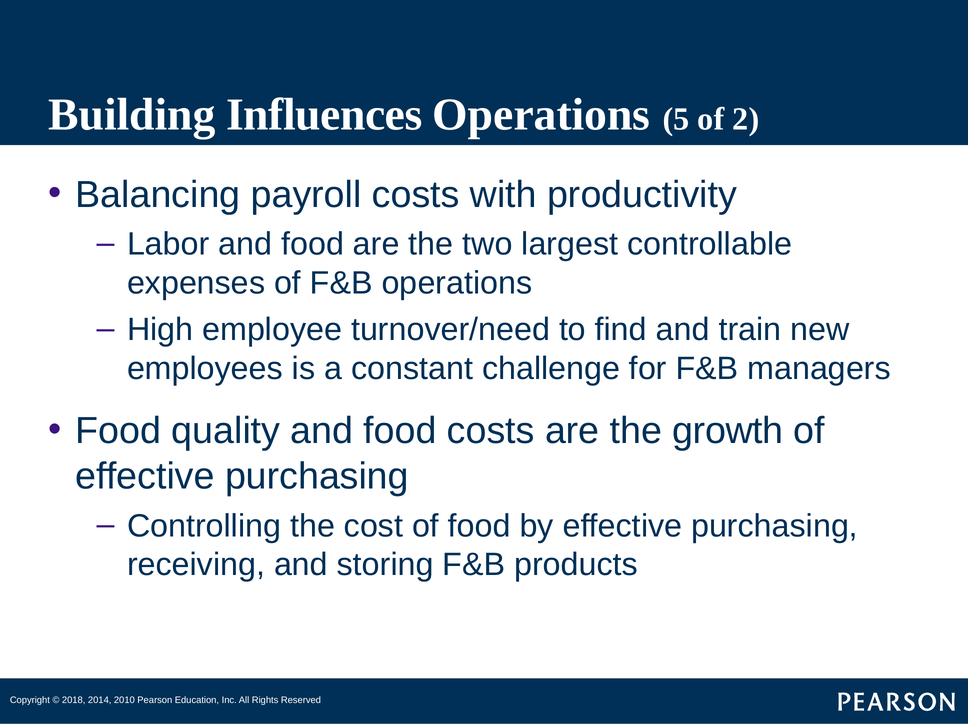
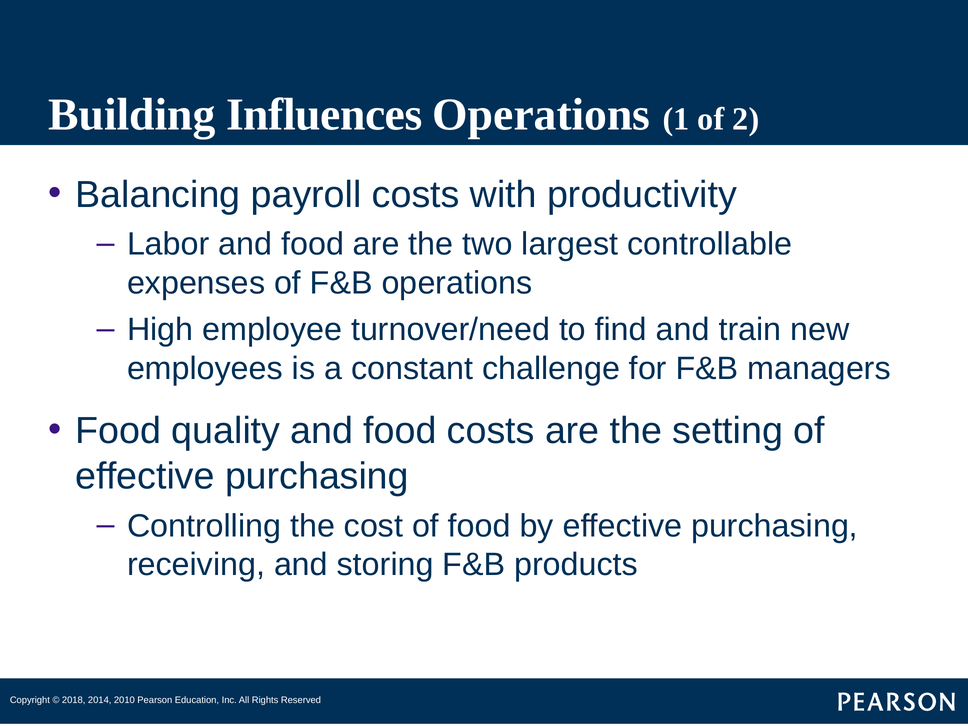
5: 5 -> 1 (676, 119)
growth: growth -> setting (728, 431)
